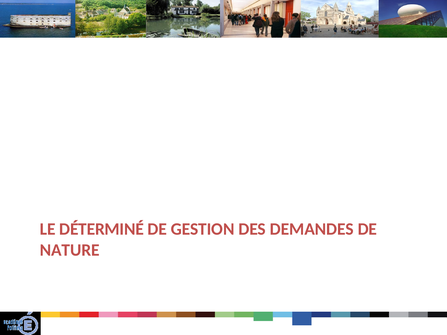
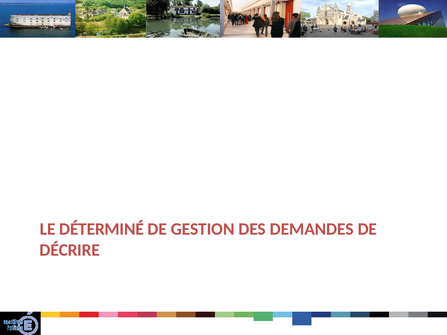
NATURE: NATURE -> DÉCRIRE (70, 250)
